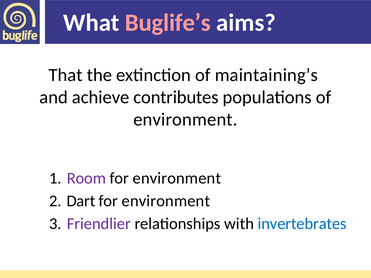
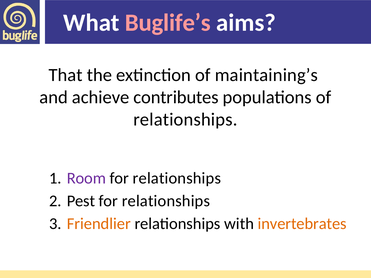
environment: environment -> relationships (185, 120)
environment: environment -> relationships (177, 178)
Dart: Dart -> Pest (81, 201)
environment: environment -> relationships (166, 201)
Friendlier colour: purple -> orange (99, 224)
invertebrates colour: blue -> orange (302, 224)
